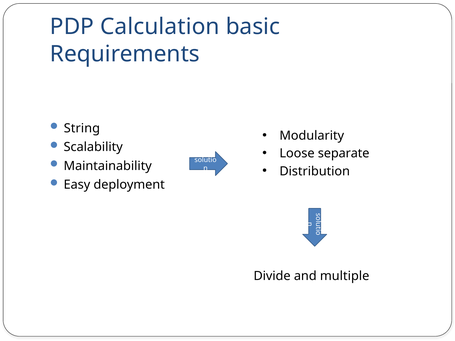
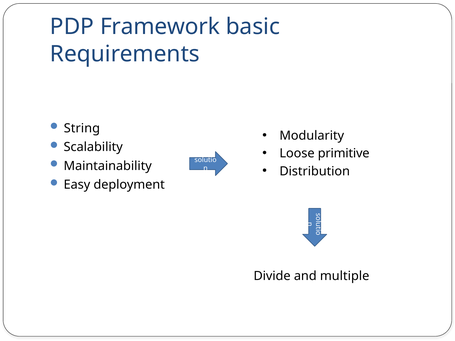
Calculation: Calculation -> Framework (160, 27)
separate: separate -> primitive (344, 154)
